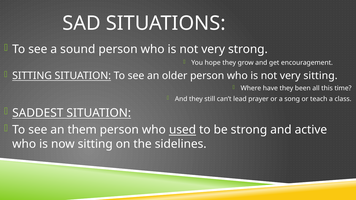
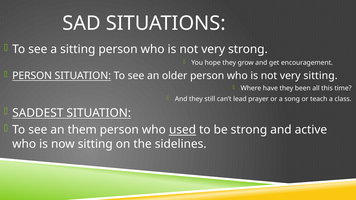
a sound: sound -> sitting (78, 49)
SITTING: SITTING -> PERSON (32, 76)
